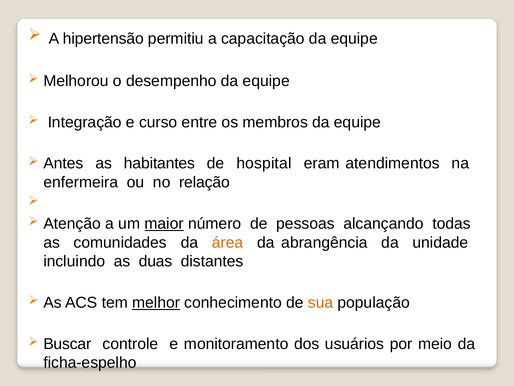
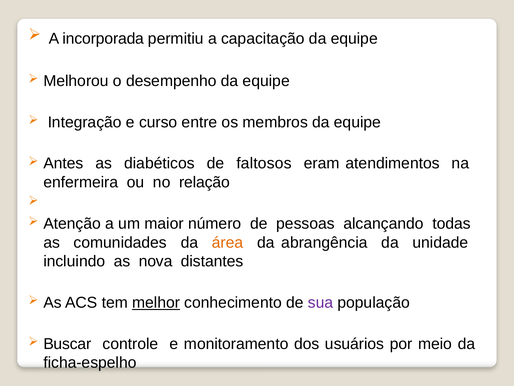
hipertensão: hipertensão -> incorporada (103, 39)
habitantes: habitantes -> diabéticos (159, 163)
hospital: hospital -> faltosos (264, 163)
maior underline: present -> none (164, 223)
duas: duas -> nova (156, 261)
sua colour: orange -> purple (321, 302)
